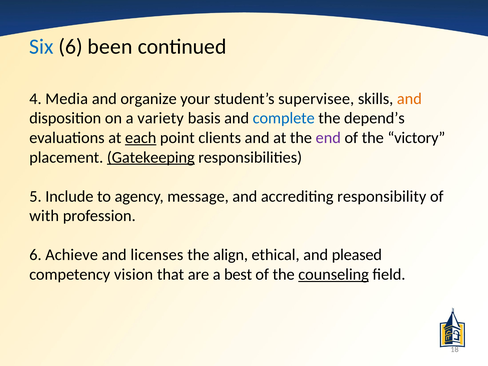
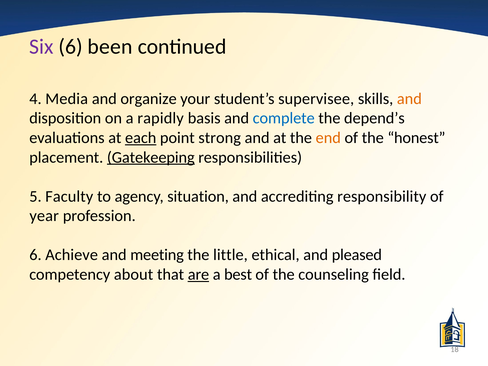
Six colour: blue -> purple (41, 47)
variety: variety -> rapidly (161, 118)
clients: clients -> strong (220, 138)
end colour: purple -> orange (328, 138)
victory: victory -> honest (416, 138)
Include: Include -> Faculty (69, 196)
message: message -> situation (198, 196)
with: with -> year (44, 216)
licenses: licenses -> meeting (157, 255)
align: align -> little (230, 255)
vision: vision -> about (134, 274)
are underline: none -> present (198, 274)
counseling underline: present -> none (334, 274)
